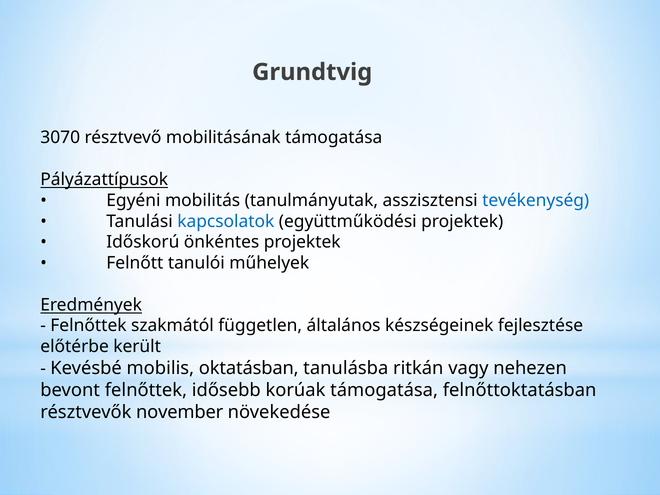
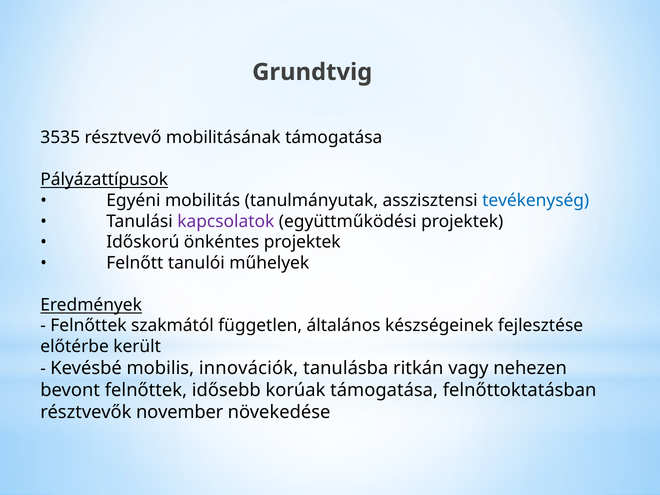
3070: 3070 -> 3535 (60, 138)
kapcsolatok colour: blue -> purple (226, 221)
oktatásban: oktatásban -> innovációk (249, 368)
